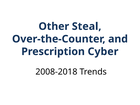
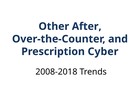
Steal: Steal -> After (87, 26)
